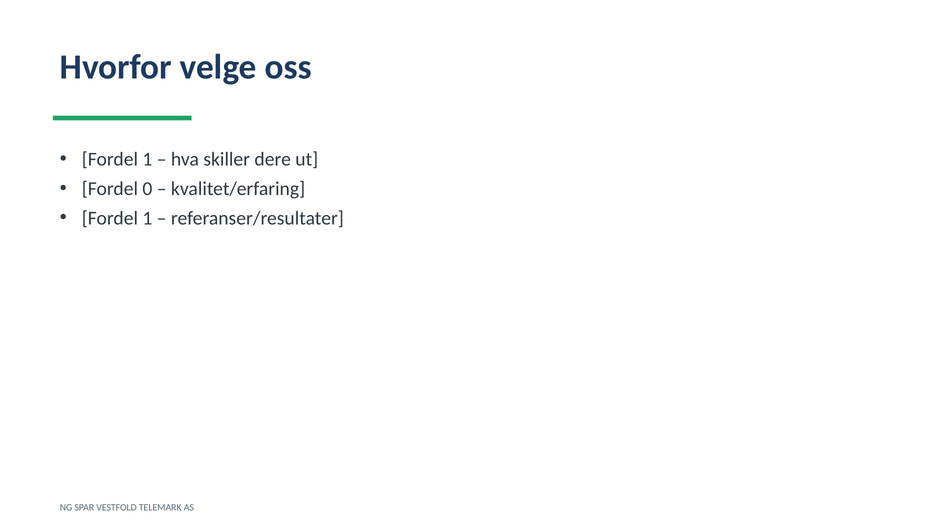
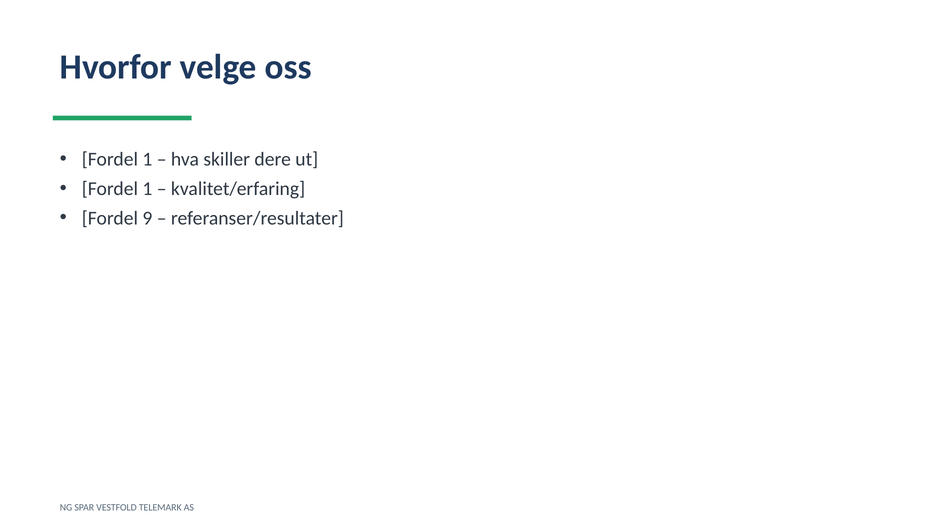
0: 0 -> 1 (147, 189)
1: 1 -> 9 (147, 218)
